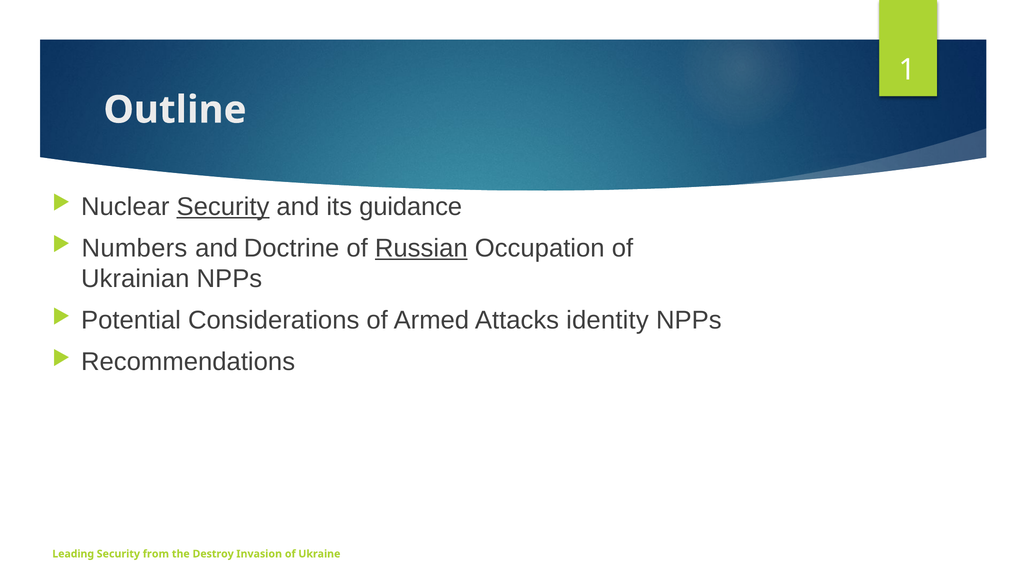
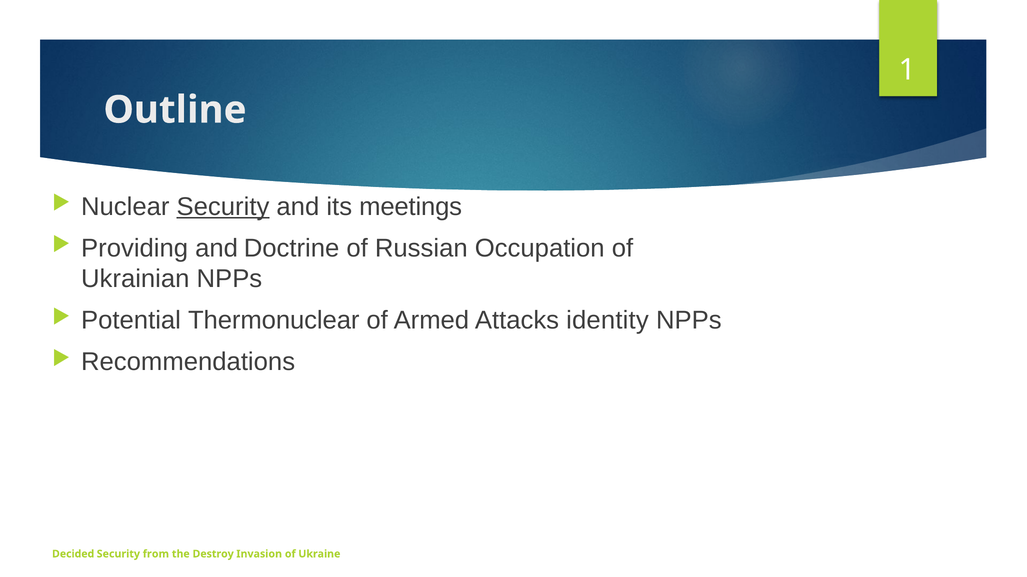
guidance: guidance -> meetings (411, 207)
Numbers: Numbers -> Providing (135, 248)
Russian underline: present -> none (421, 248)
Considerations: Considerations -> Thermonuclear (274, 321)
Leading: Leading -> Decided (73, 555)
